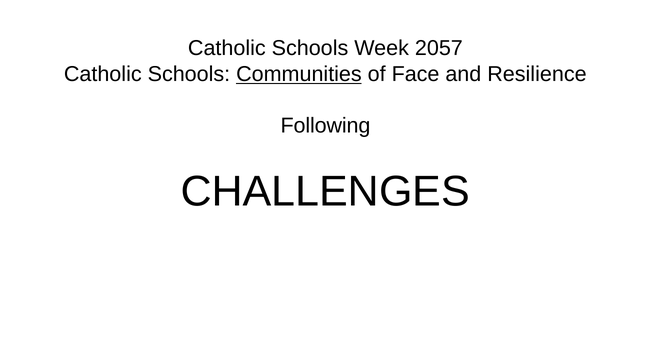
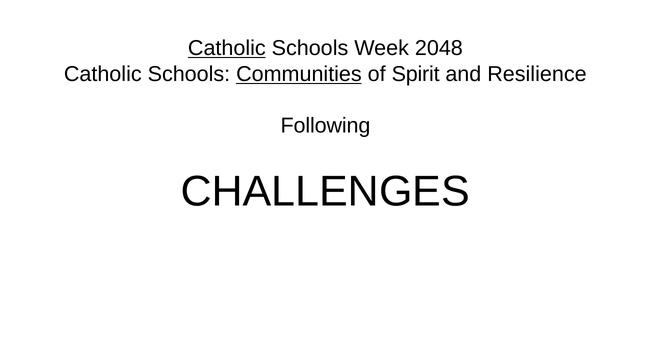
Catholic underline: none -> present (227, 48)
2057: 2057 -> 2048 (439, 48)
Face: Face -> Spirit (416, 74)
